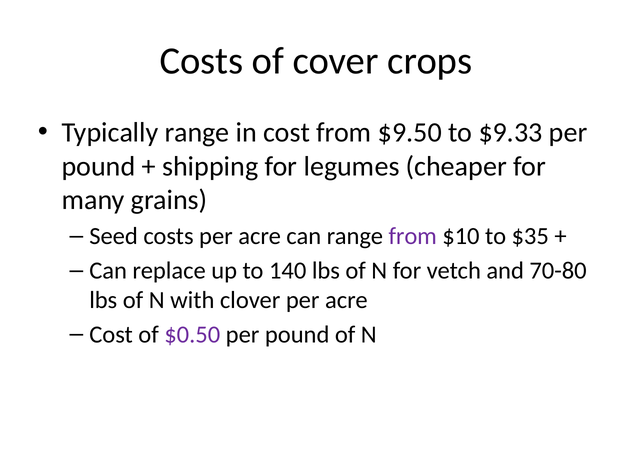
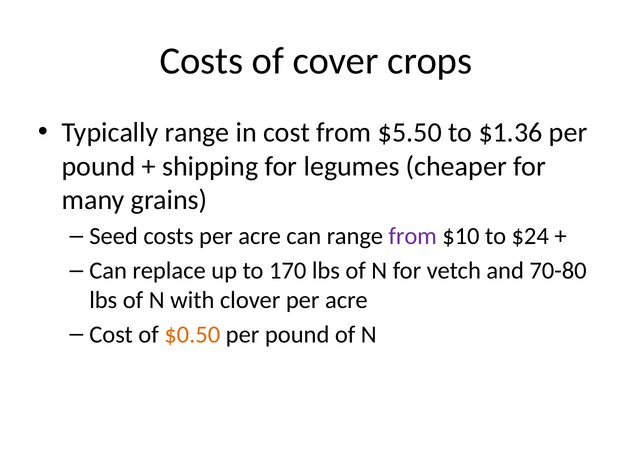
$9.50: $9.50 -> $5.50 (410, 133)
$9.33: $9.33 -> $1.36 (511, 133)
$35: $35 -> $24 (530, 236)
140: 140 -> 170 (288, 271)
$0.50 colour: purple -> orange (192, 335)
